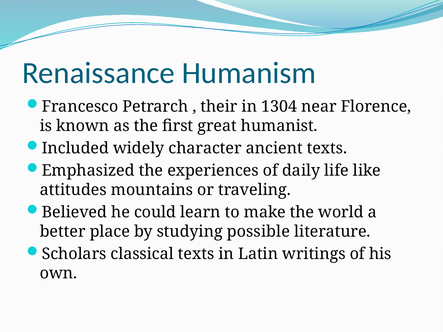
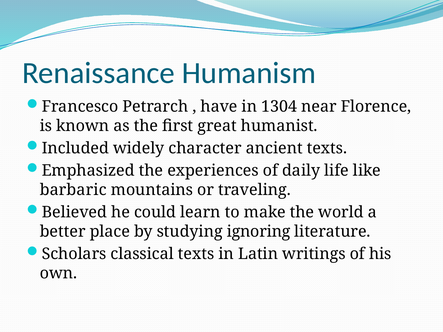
their: their -> have (219, 107)
attitudes: attitudes -> barbaric (73, 190)
possible: possible -> ignoring (259, 232)
